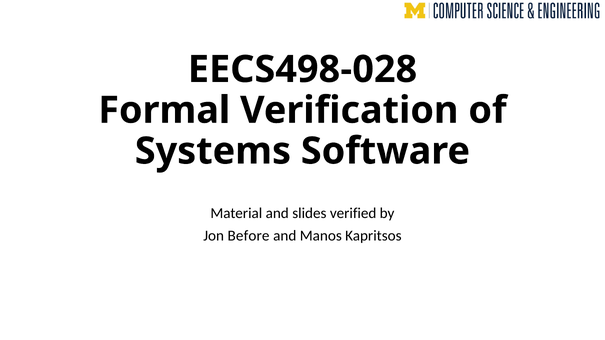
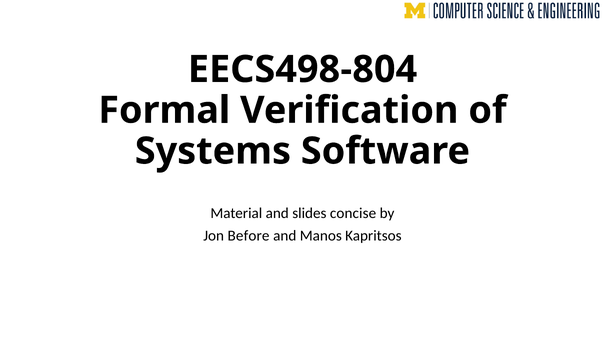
EECS498-028: EECS498-028 -> EECS498-804 (303, 70)
verified: verified -> concise (353, 214)
